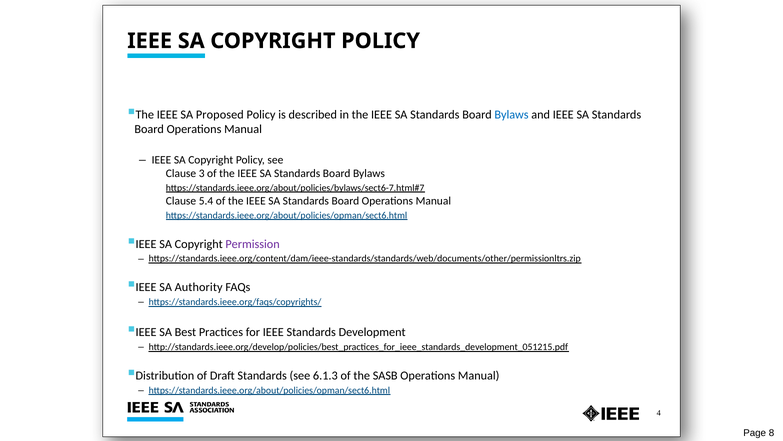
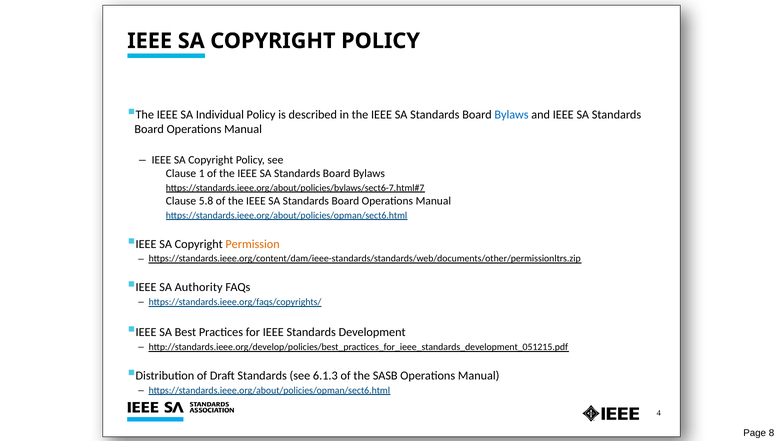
Proposed: Proposed -> Individual (220, 114)
3: 3 -> 1 (202, 173)
5.4: 5.4 -> 5.8 (206, 201)
Permission colour: purple -> orange (253, 244)
